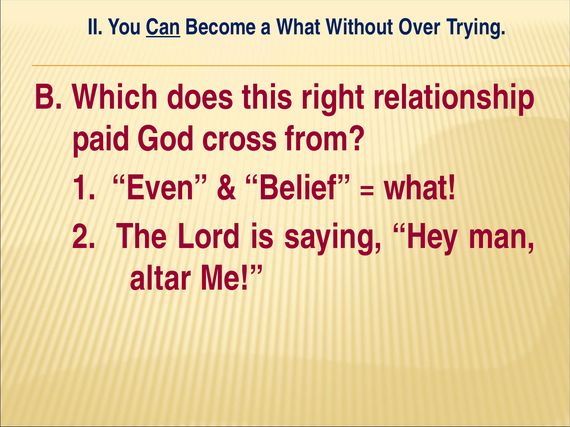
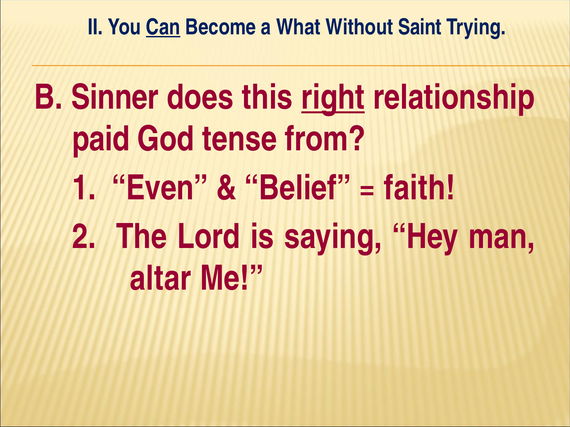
Over: Over -> Saint (420, 27)
Which: Which -> Sinner (115, 97)
right underline: none -> present (333, 97)
cross: cross -> tense (240, 139)
what: what -> faith (420, 188)
